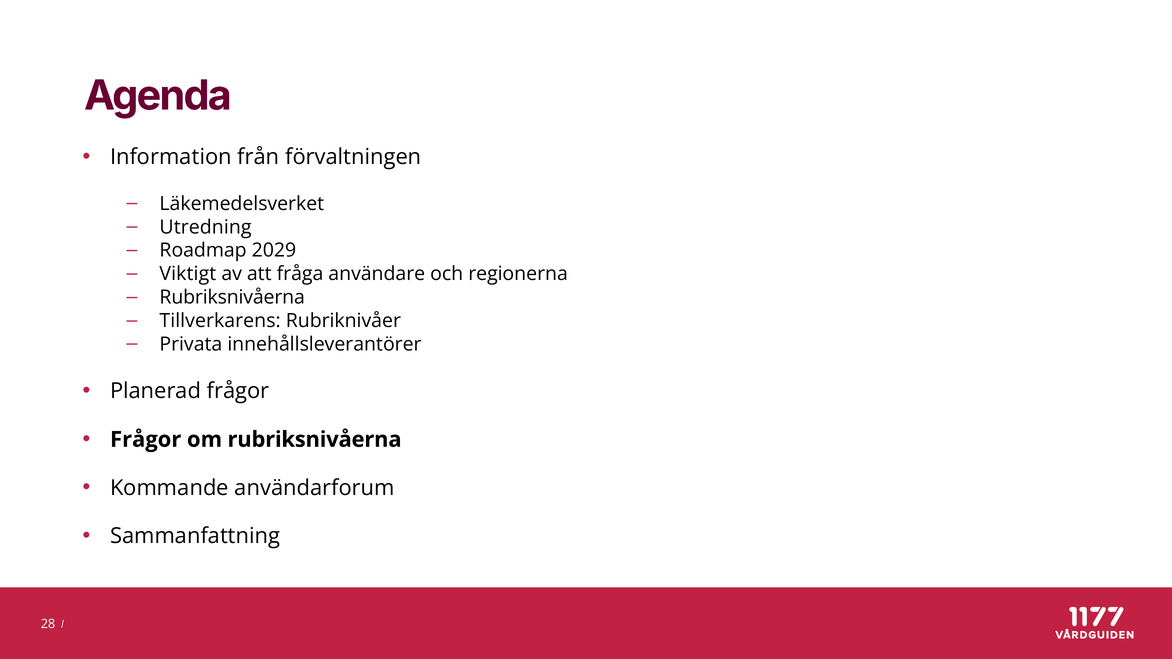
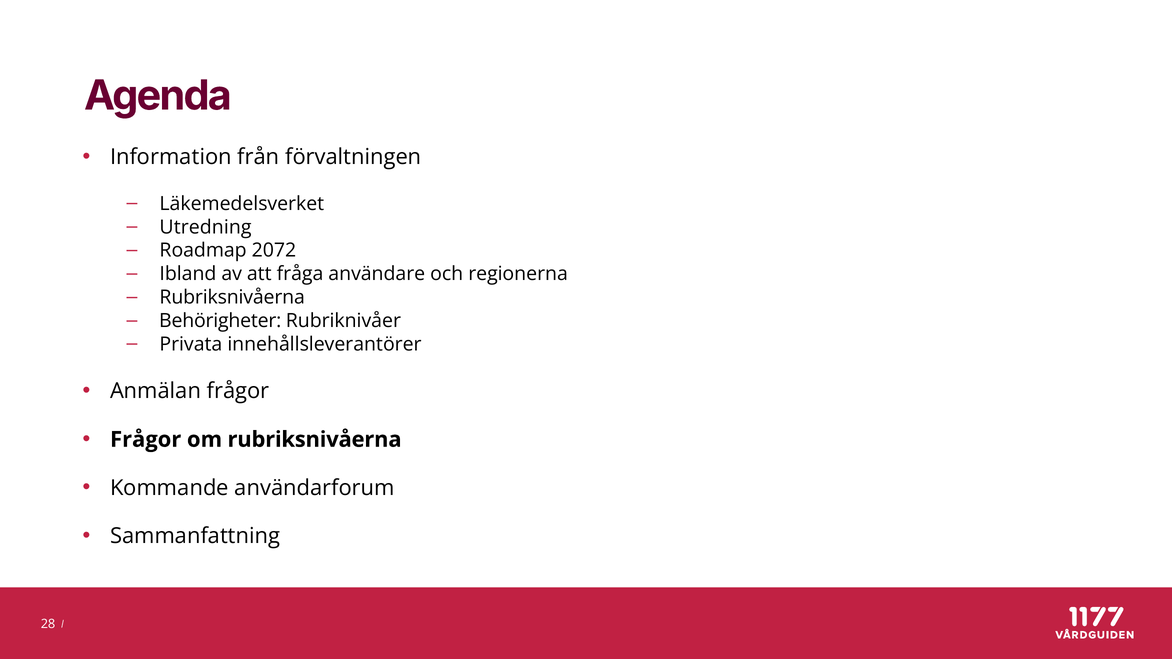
2029: 2029 -> 2072 (274, 251)
Viktigt: Viktigt -> Ibland (188, 274)
Tillverkarens: Tillverkarens -> Behörigheter (220, 321)
Planerad: Planerad -> Anmälan (156, 391)
